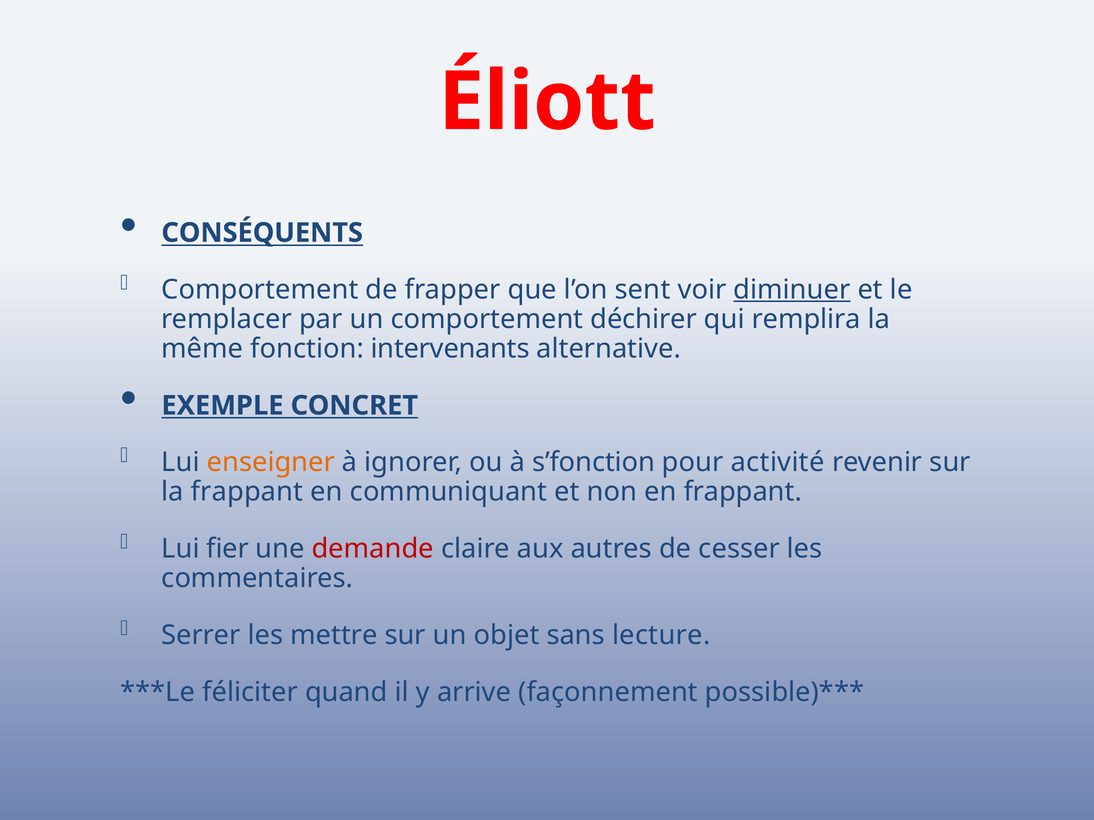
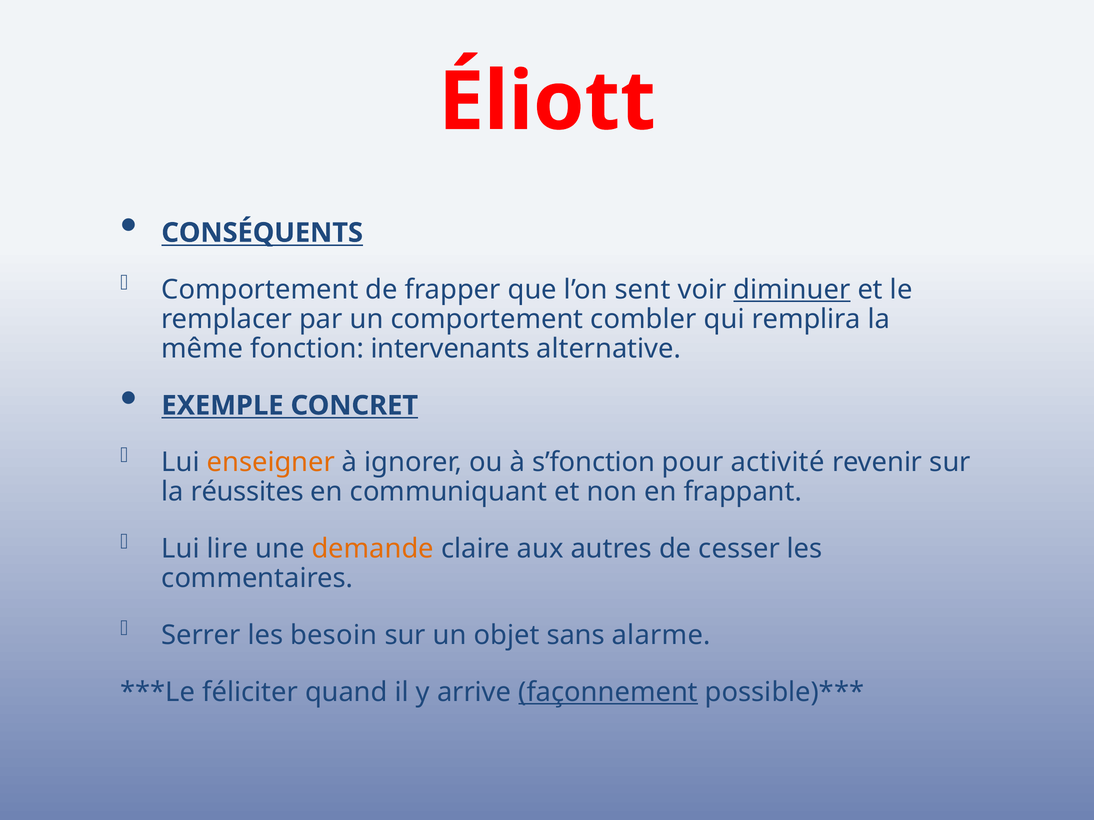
déchirer: déchirer -> combler (644, 319)
la frappant: frappant -> réussites (247, 492)
fier: fier -> lire (227, 549)
demande colour: red -> orange (373, 549)
mettre: mettre -> besoin (334, 636)
lecture: lecture -> alarme (661, 636)
façonnement underline: none -> present (608, 692)
